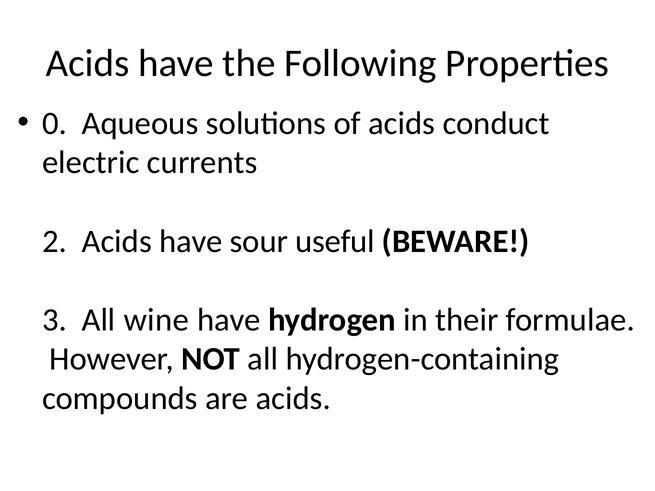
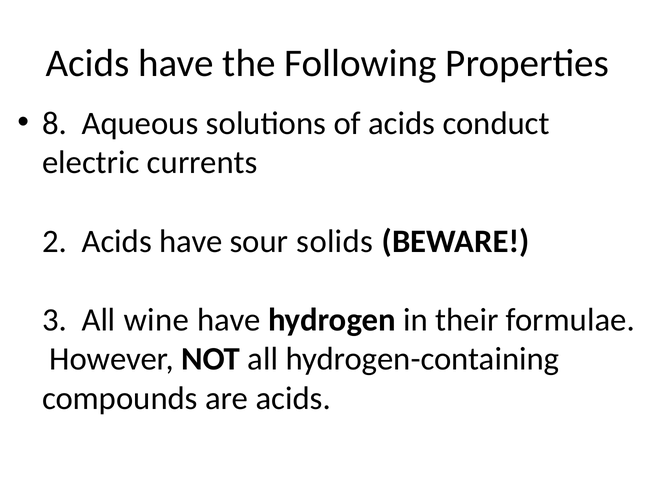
0: 0 -> 8 (54, 123)
useful: useful -> solids (335, 241)
